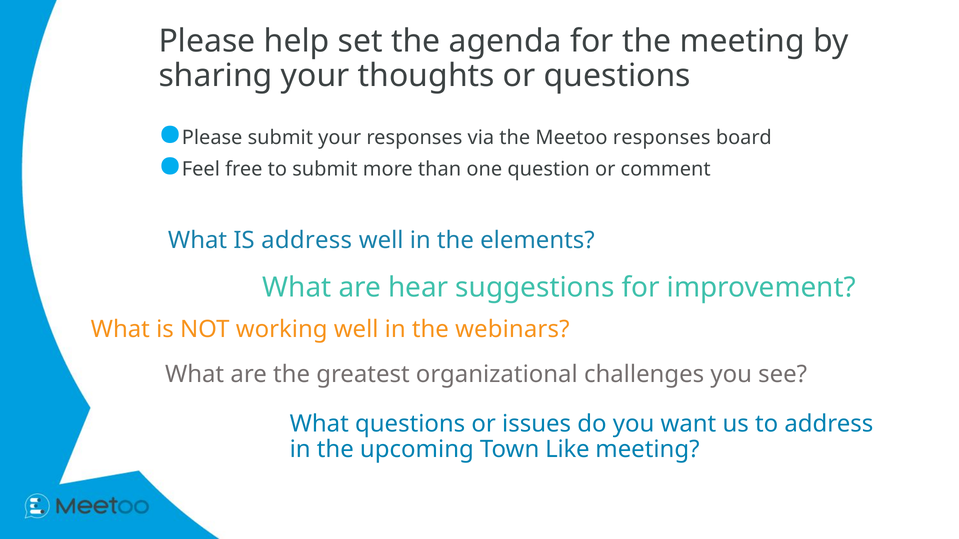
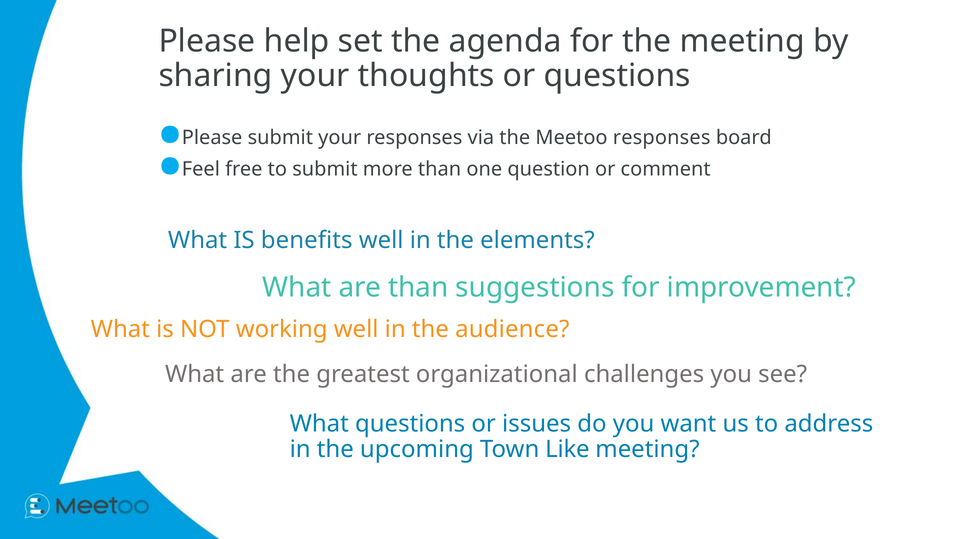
IS address: address -> benefits (307, 240)
are hear: hear -> than (418, 288)
webinars: webinars -> audience (512, 330)
